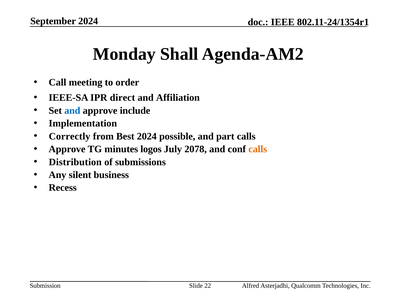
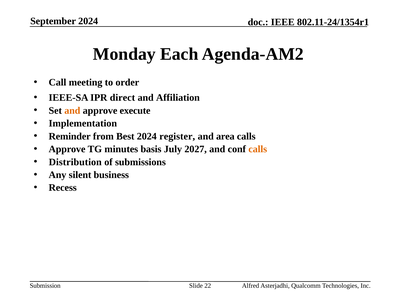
Shall: Shall -> Each (179, 54)
and colour: blue -> orange (72, 110)
include: include -> execute (135, 110)
Correctly: Correctly -> Reminder (70, 136)
possible: possible -> register (177, 136)
part: part -> area (225, 136)
logos: logos -> basis (151, 149)
2078: 2078 -> 2027 (196, 149)
